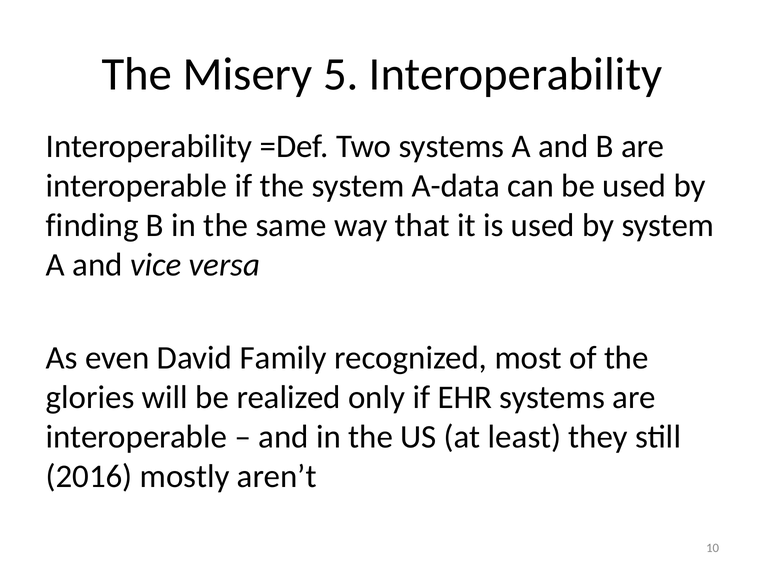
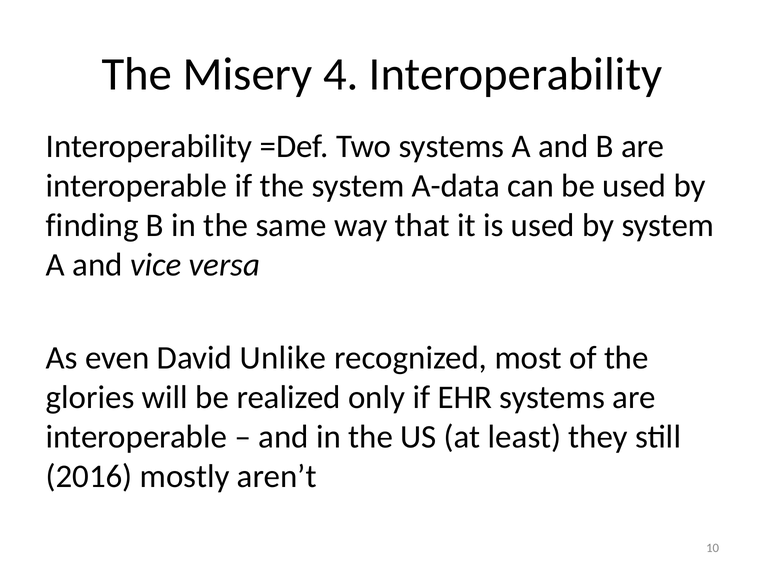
5: 5 -> 4 (341, 74)
Family: Family -> Unlike (283, 358)
